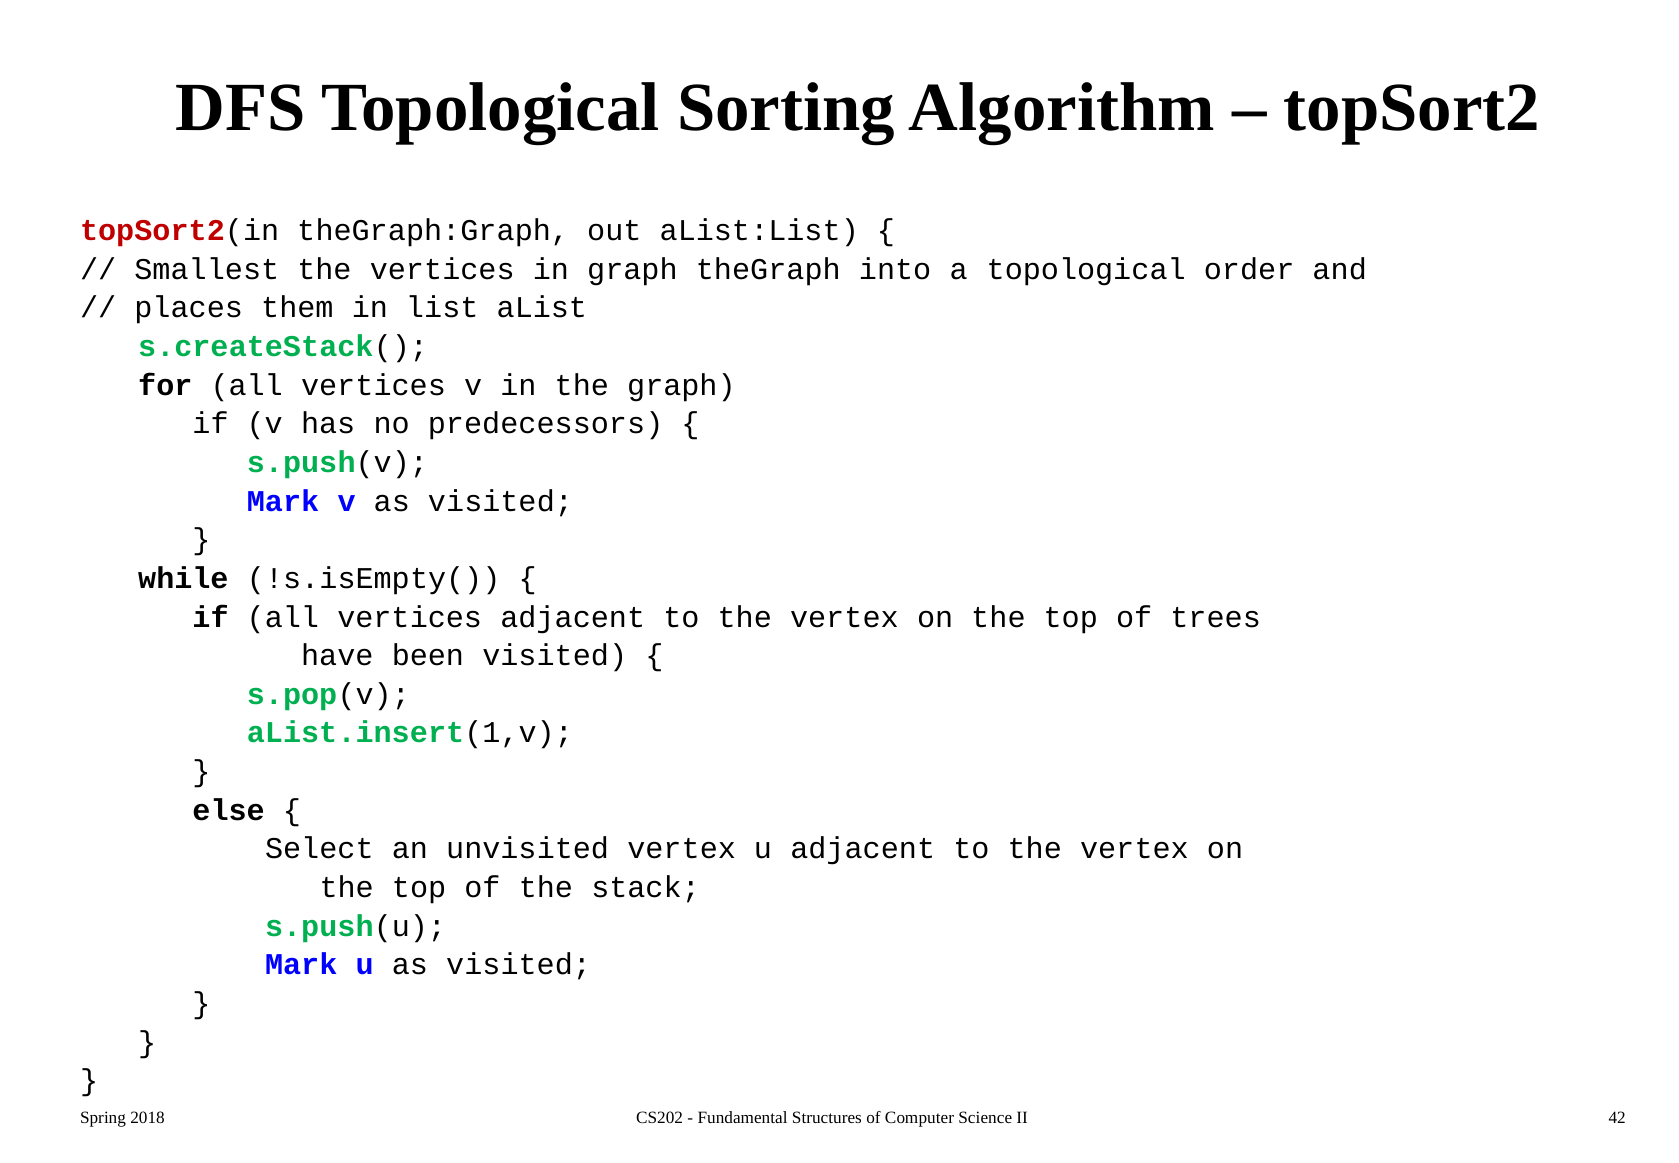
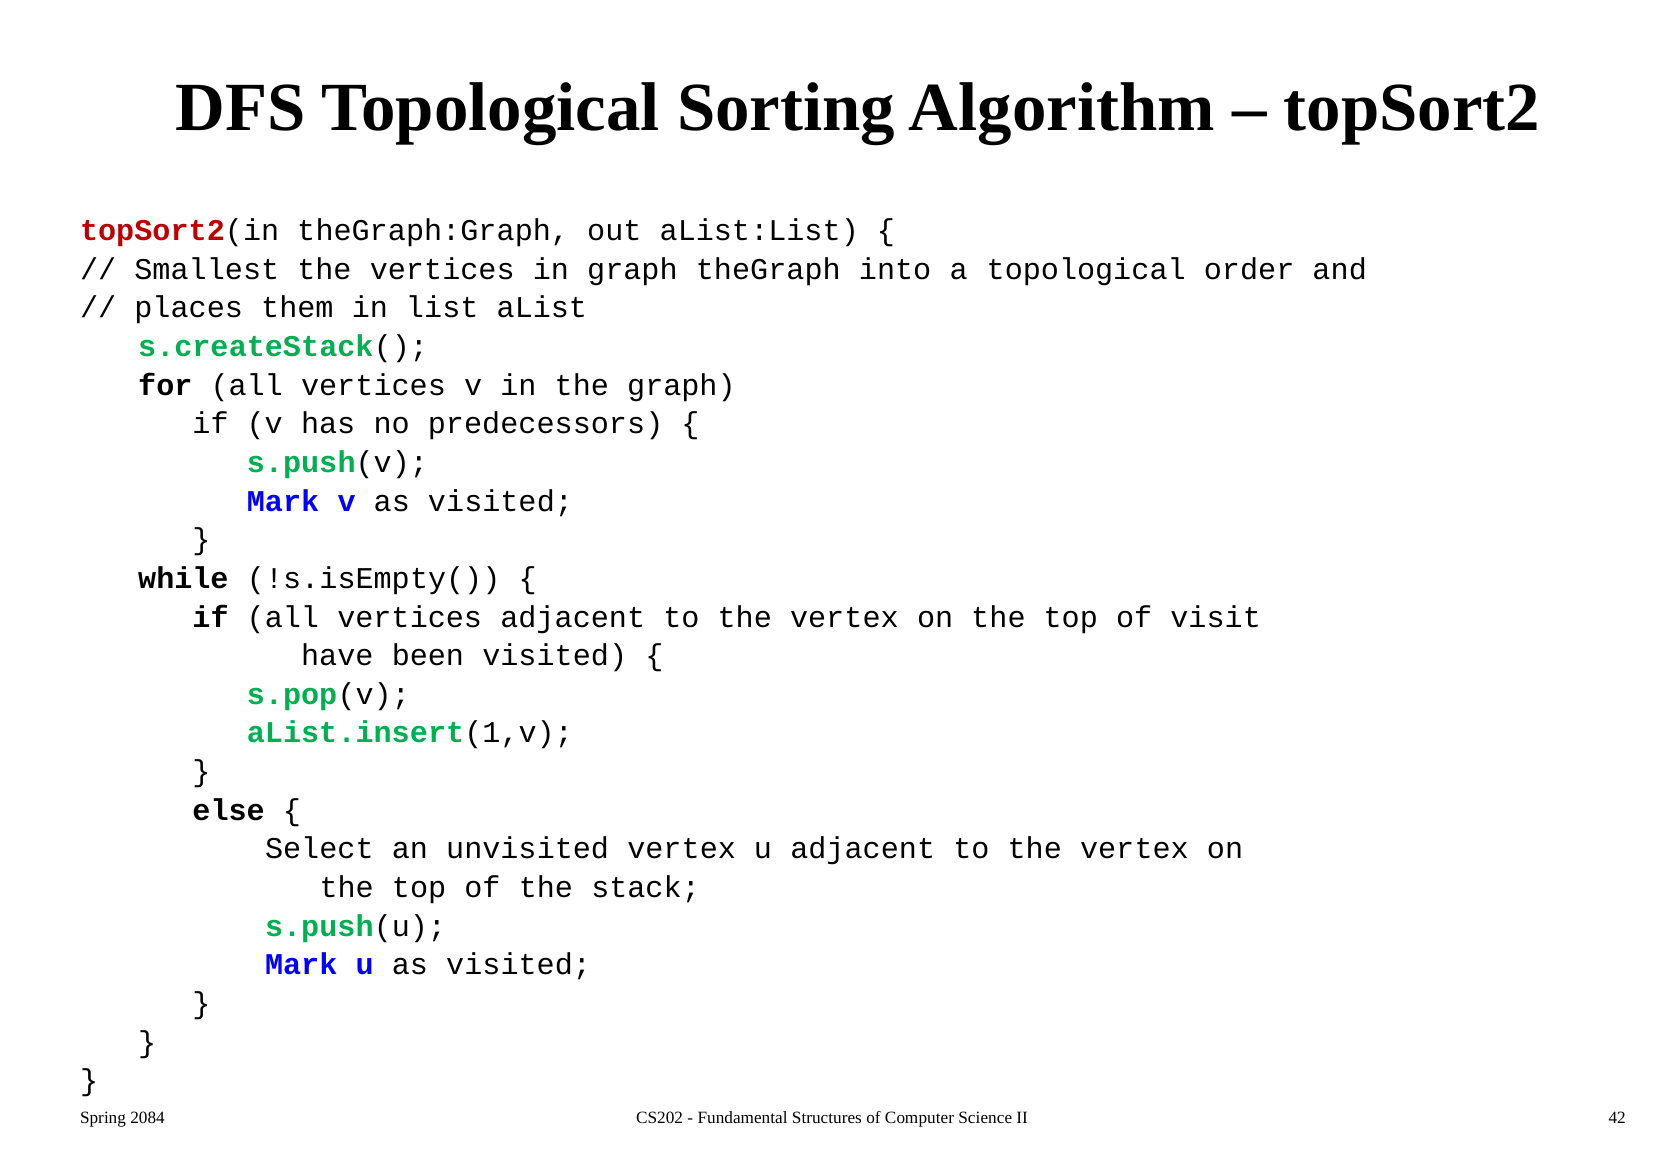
trees: trees -> visit (1216, 617)
2018: 2018 -> 2084 (148, 1117)
